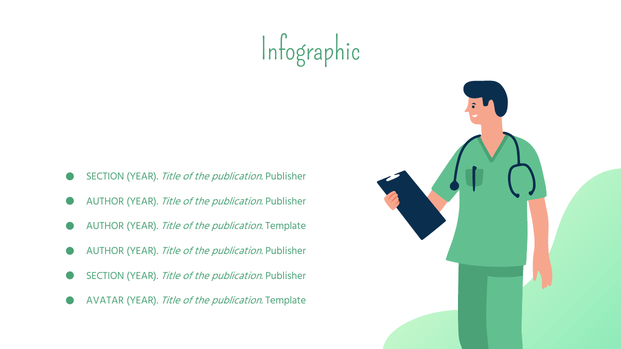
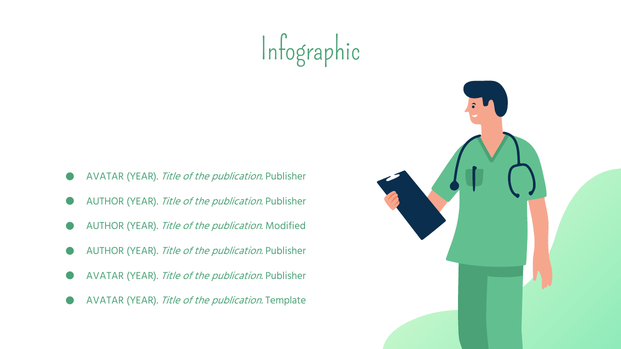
SECTION: SECTION -> AVATAR (105, 177)
Template: Template -> Modified (286, 226)
SECTION: SECTION -> AVATAR (105, 276)
